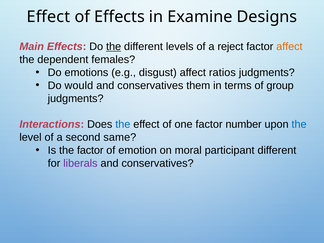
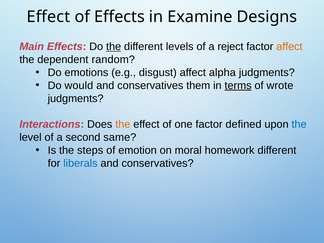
females: females -> random (113, 60)
ratios: ratios -> alpha (222, 73)
terms underline: none -> present (238, 85)
group: group -> wrote (280, 85)
the colour: blue -> orange (123, 124)
number: number -> defined (243, 124)
the factor: factor -> steps (90, 150)
participant: participant -> homework (230, 150)
liberals colour: purple -> blue (80, 163)
